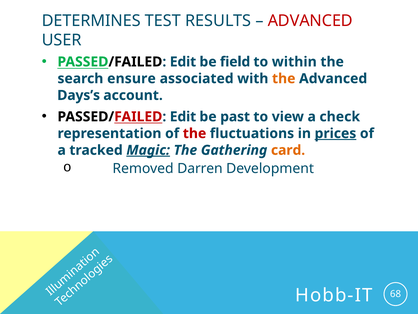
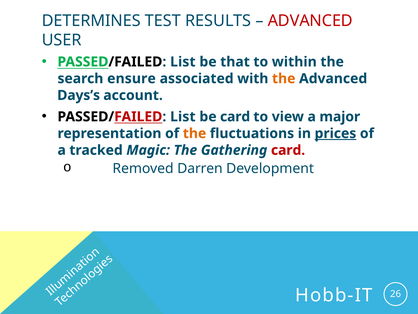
Edit: Edit -> List (183, 62)
field: field -> that (235, 62)
Edit: Edit -> List (183, 117)
be past: past -> card (235, 117)
check: check -> major (340, 117)
the colour: red -> orange (195, 133)
Magic underline: present -> none (148, 150)
card colour: orange -> red (288, 150)
68: 68 -> 26 (396, 294)
